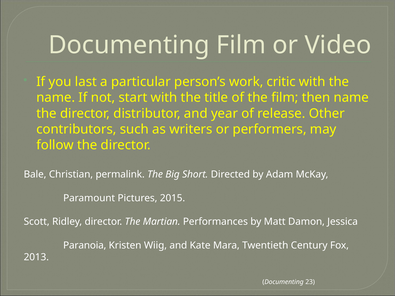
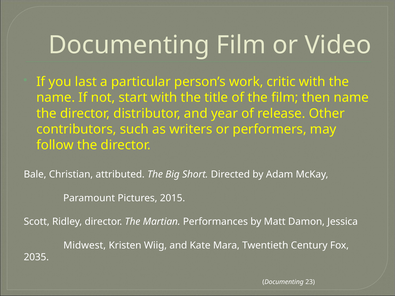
permalink: permalink -> attributed (120, 175)
Paranoia: Paranoia -> Midwest (85, 246)
2013: 2013 -> 2035 (36, 257)
